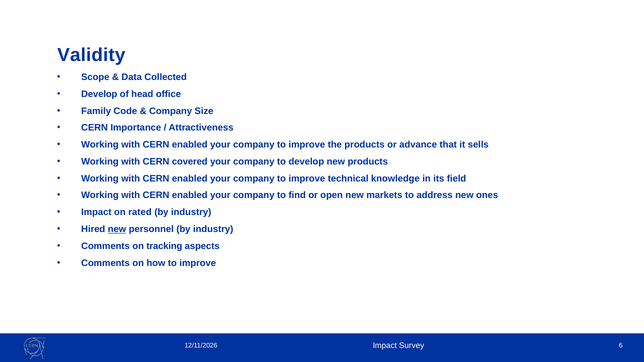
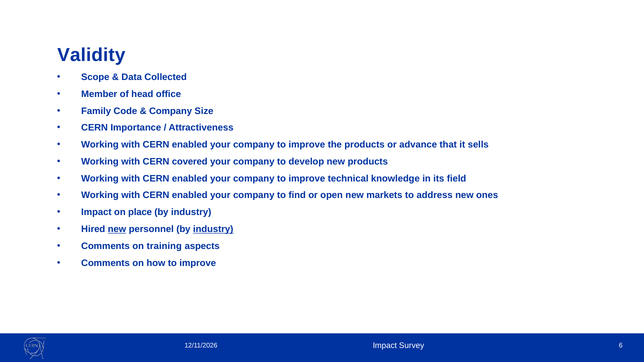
Develop: Develop -> Member (99, 94)
rated: rated -> place (140, 212)
industry underline: none -> present (213, 229)
tracking: tracking -> training (164, 246)
